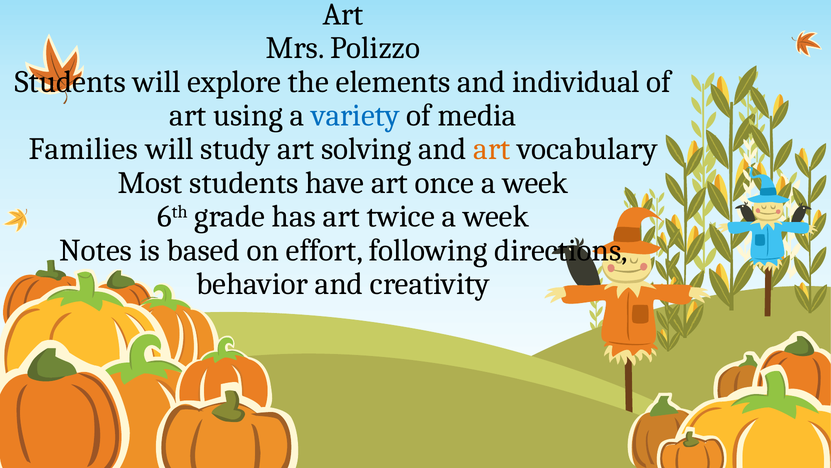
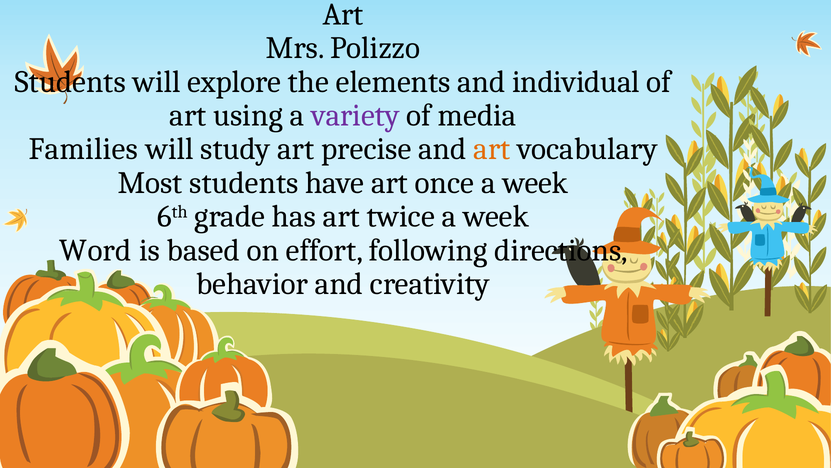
variety colour: blue -> purple (355, 115)
solving: solving -> precise (366, 149)
Notes: Notes -> Word (96, 250)
